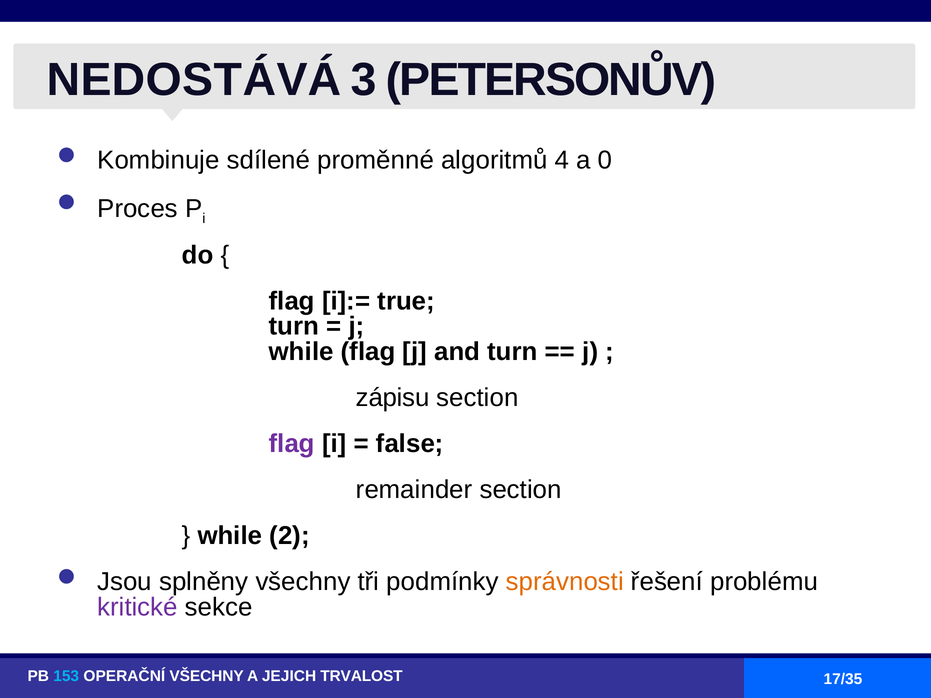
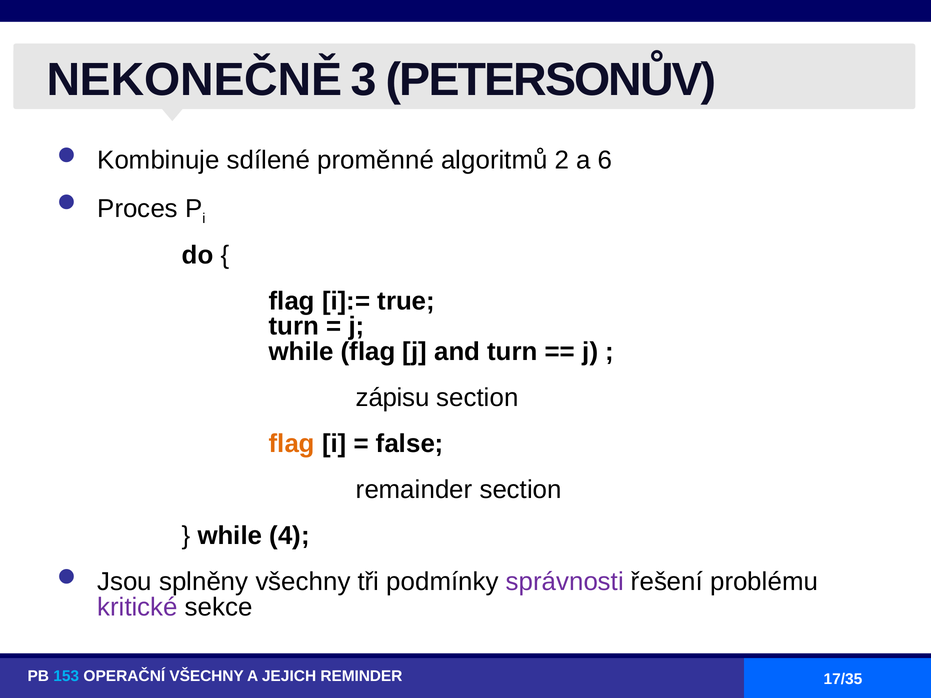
NEDOSTÁVÁ: NEDOSTÁVÁ -> NEKONEČNĚ (194, 80)
4: 4 -> 2 (562, 160)
0: 0 -> 6 (605, 160)
flag colour: purple -> orange (292, 444)
2: 2 -> 4 (290, 536)
správnosti colour: orange -> purple (565, 582)
TRVALOST: TRVALOST -> REMINDER (361, 677)
